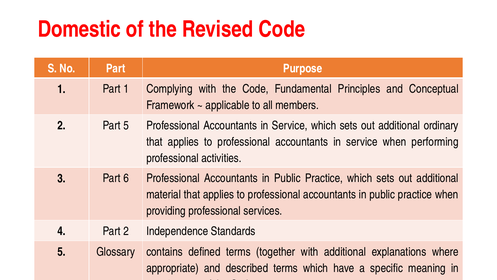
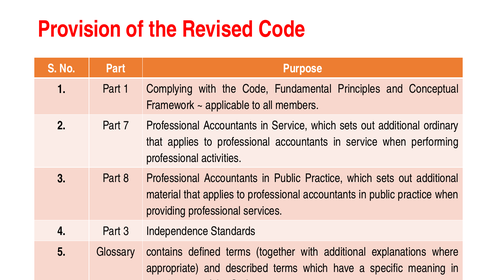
Domestic: Domestic -> Provision (79, 29)
Part 5: 5 -> 7 (126, 125)
6: 6 -> 8 (126, 178)
Part 2: 2 -> 3 (126, 231)
